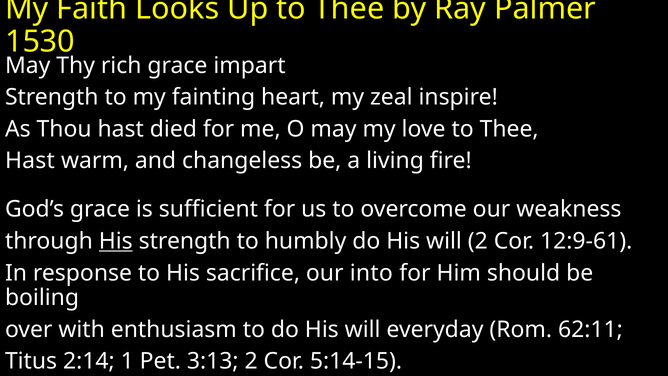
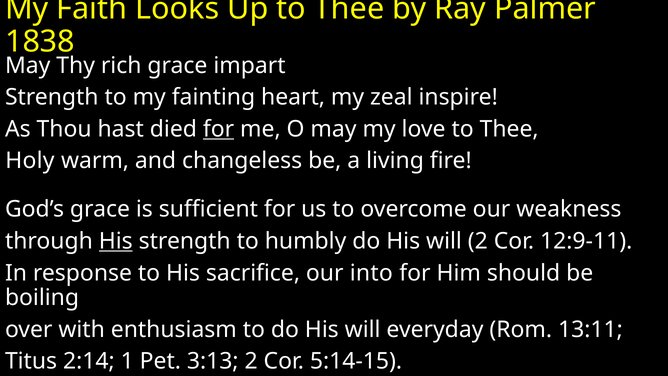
1530: 1530 -> 1838 (40, 42)
for underline: none -> present (219, 129)
Hast: Hast -> Holy (30, 161)
12:9-61: 12:9-61 -> 12:9-11 (586, 241)
62:11: 62:11 -> 13:11 (590, 329)
